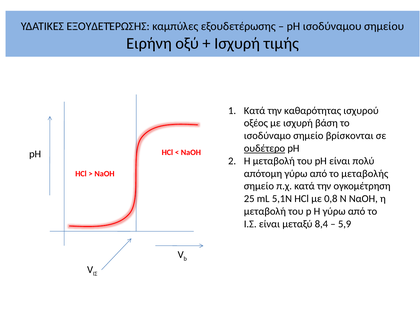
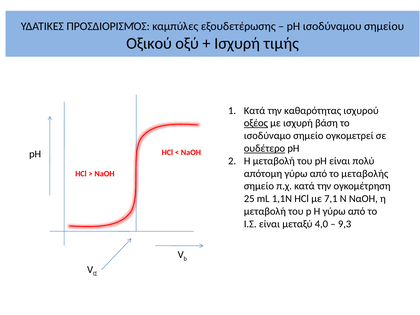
ΥΔΑΤΙΚΕΣ ΕΞΟΥΔΕΤΈΡΩΣΗΣ: ΕΞΟΥΔΕΤΈΡΩΣΗΣ -> ΠΡΟΣΔΙΟΡΙΣΜΌΣ (108, 26)
Ειρήνη: Ειρήνη -> Οξικού (149, 43)
οξέος underline: none -> present (256, 123)
βρίσκονται: βρίσκονται -> ογκομετρεί (350, 136)
5,1N: 5,1N -> 1,1N (282, 199)
0,8: 0,8 -> 7,1 (331, 199)
8,4: 8,4 -> 4,0 (321, 224)
5,9: 5,9 -> 9,3 (345, 224)
